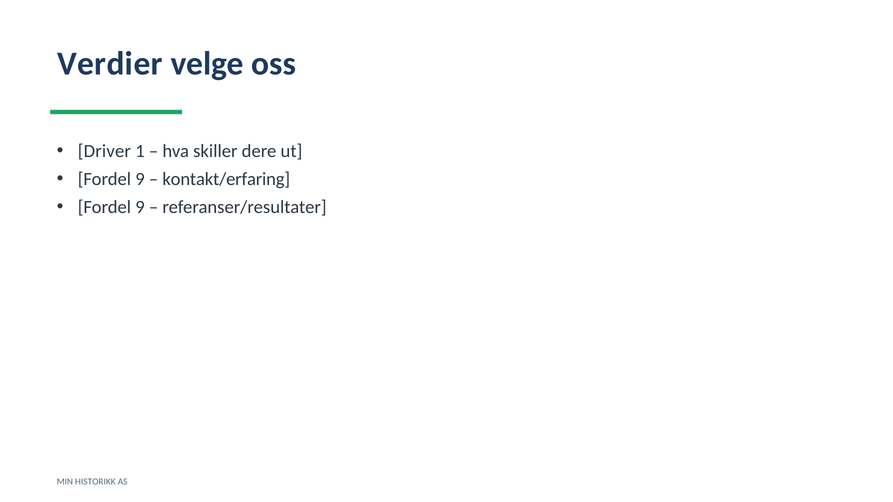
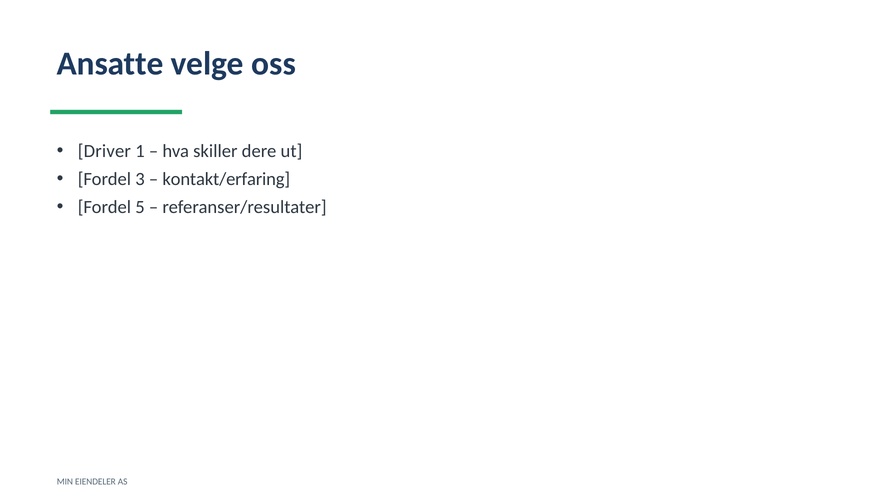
Verdier: Verdier -> Ansatte (110, 64)
9: 9 -> 3 (140, 179)
9: 9 -> 5 (140, 207)
HISTORIKK: HISTORIKK -> EIENDELER (95, 482)
